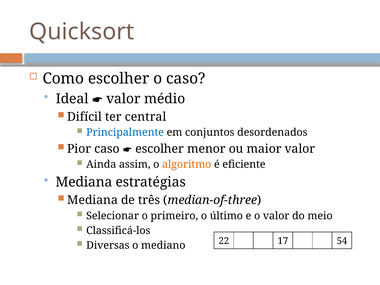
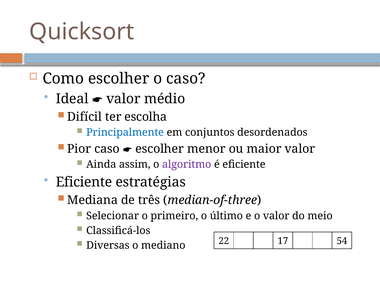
central: central -> escolha (146, 117)
algoritmo colour: orange -> purple (187, 164)
Mediana: Mediana -> Eficiente (84, 182)
